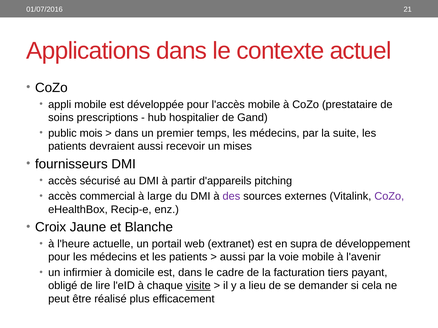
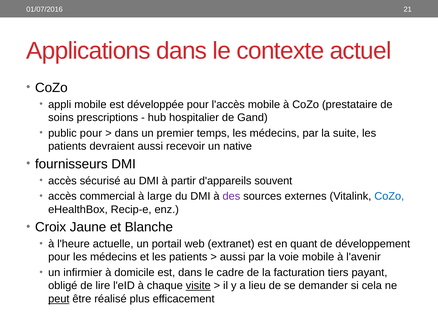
public mois: mois -> pour (91, 133)
mises: mises -> native (238, 147)
pitching: pitching -> souvent (273, 181)
CoZo colour: purple -> blue (389, 197)
supra: supra -> quant (304, 244)
peut underline: none -> present (59, 299)
